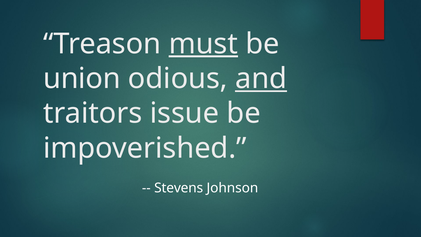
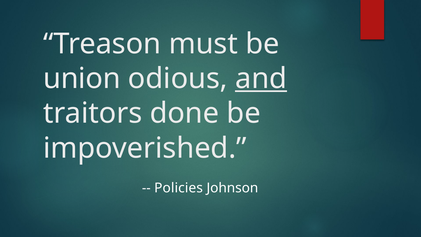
must underline: present -> none (203, 44)
issue: issue -> done (184, 113)
Stevens: Stevens -> Policies (179, 188)
